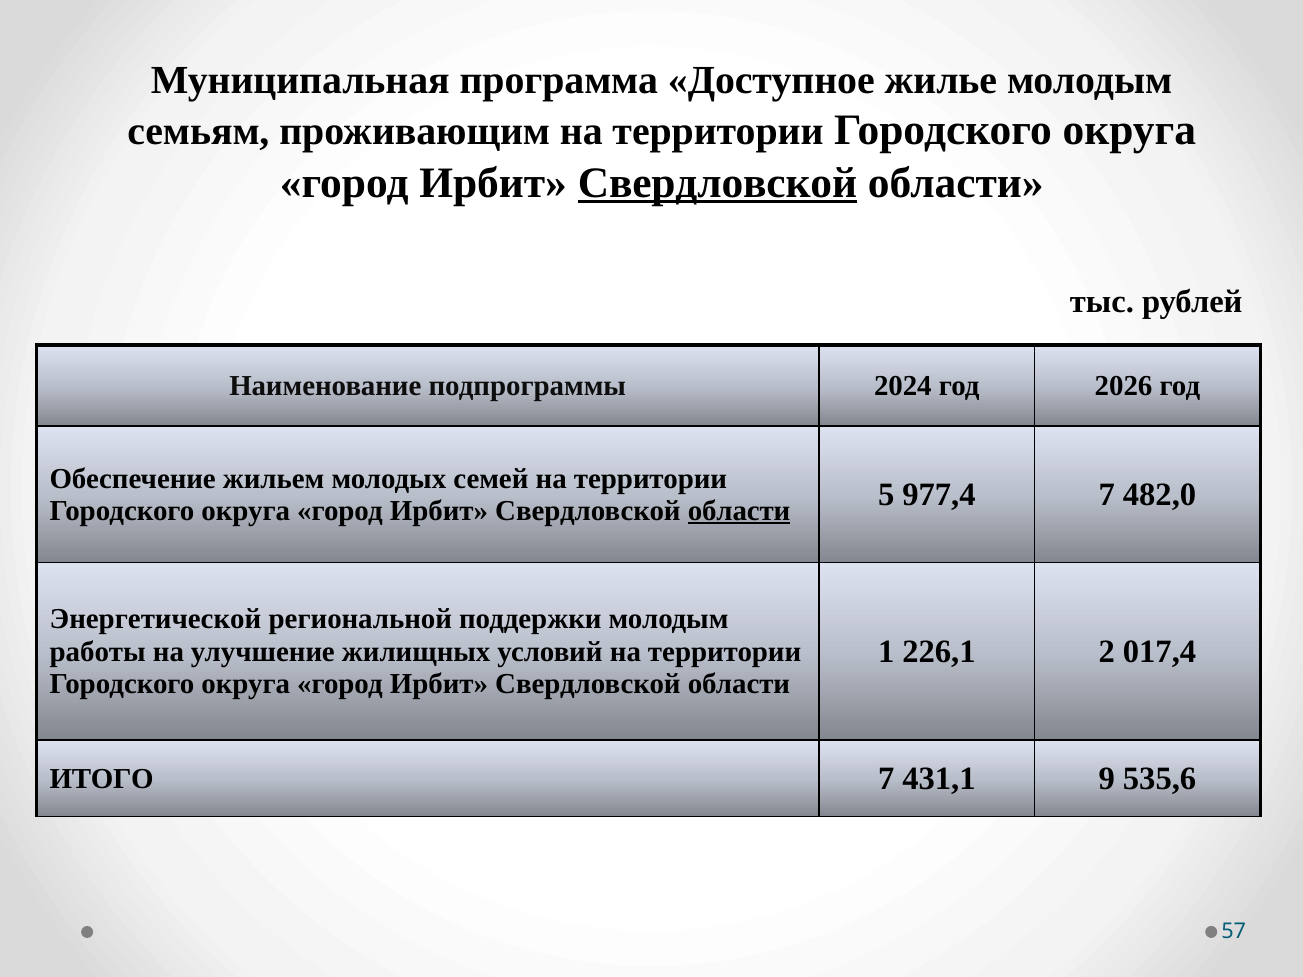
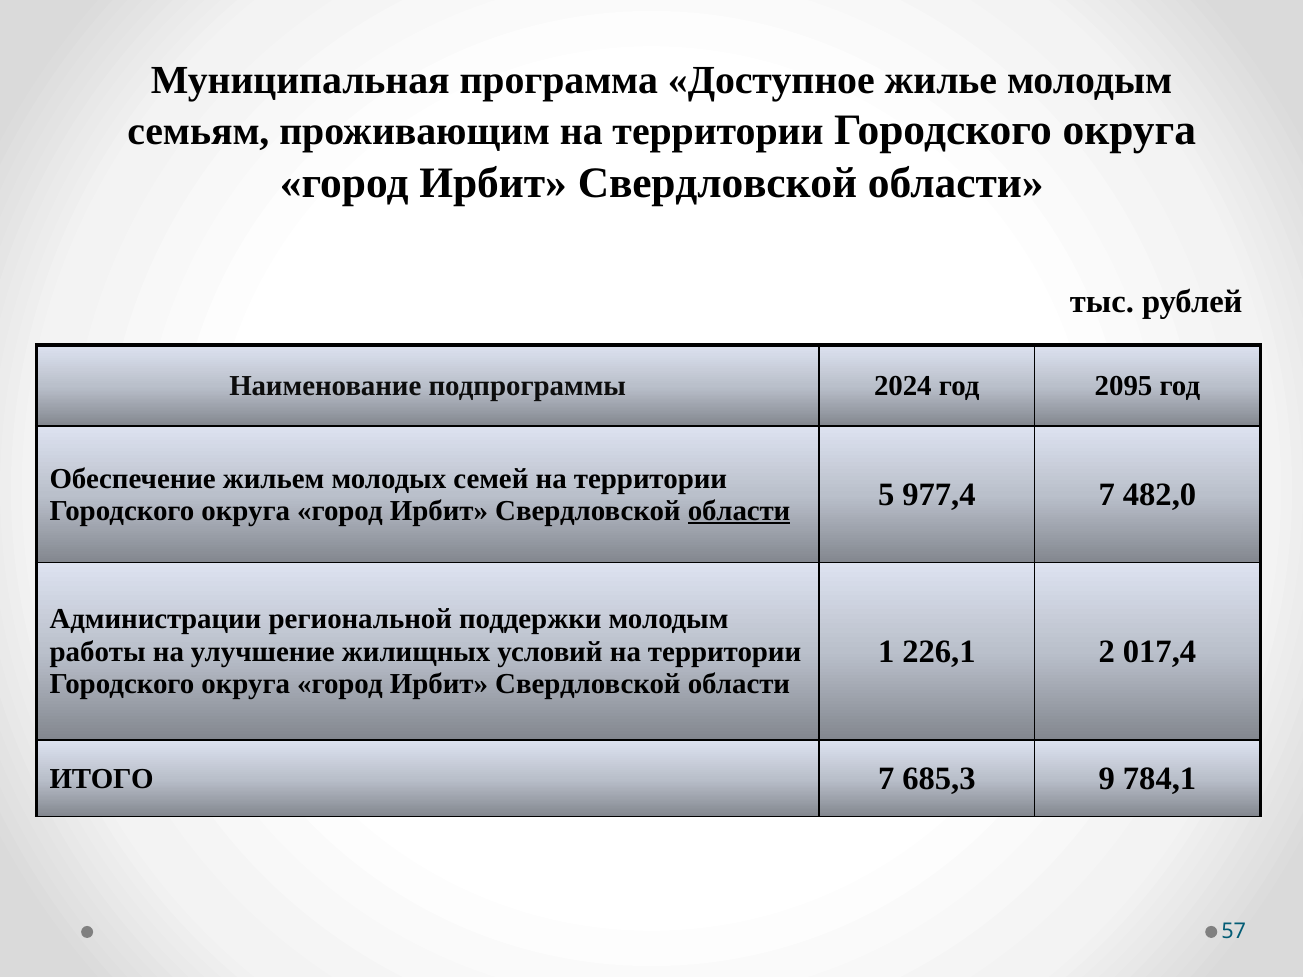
Свердловской underline: present -> none (717, 183)
2026: 2026 -> 2095 (1124, 386)
Энергетической: Энергетической -> Администрации (156, 619)
431,1: 431,1 -> 685,3 (939, 779)
535,6: 535,6 -> 784,1 (1160, 779)
